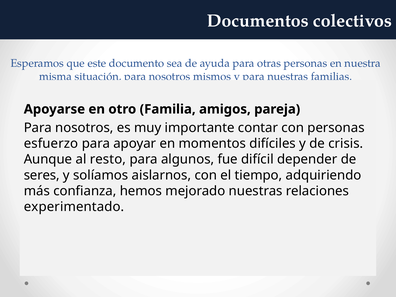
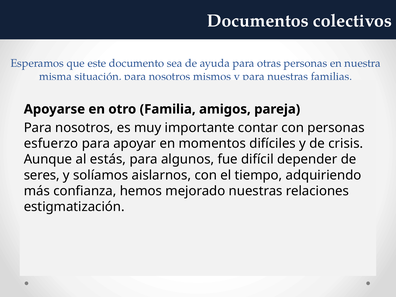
resto: resto -> estás (108, 159)
experimentado: experimentado -> estigmatización (74, 207)
